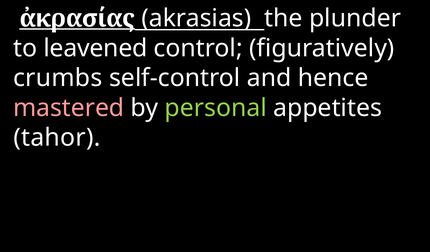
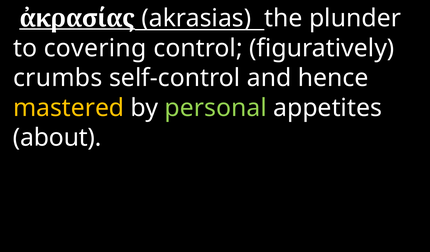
leavened: leavened -> covering (95, 48)
mastered colour: pink -> yellow (69, 108)
tahor: tahor -> about (57, 138)
